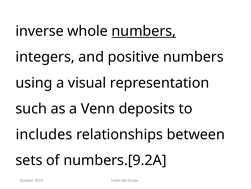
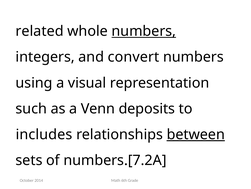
inverse: inverse -> related (40, 31)
positive: positive -> convert (134, 57)
between underline: none -> present (196, 134)
numbers.[9.2A: numbers.[9.2A -> numbers.[7.2A (115, 160)
